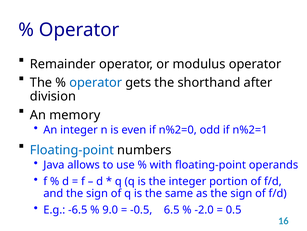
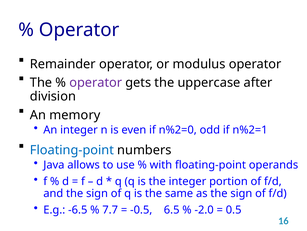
operator colour: blue -> purple (96, 82)
shorthand: shorthand -> uppercase (209, 82)
9.0: 9.0 -> 7.7 (110, 209)
